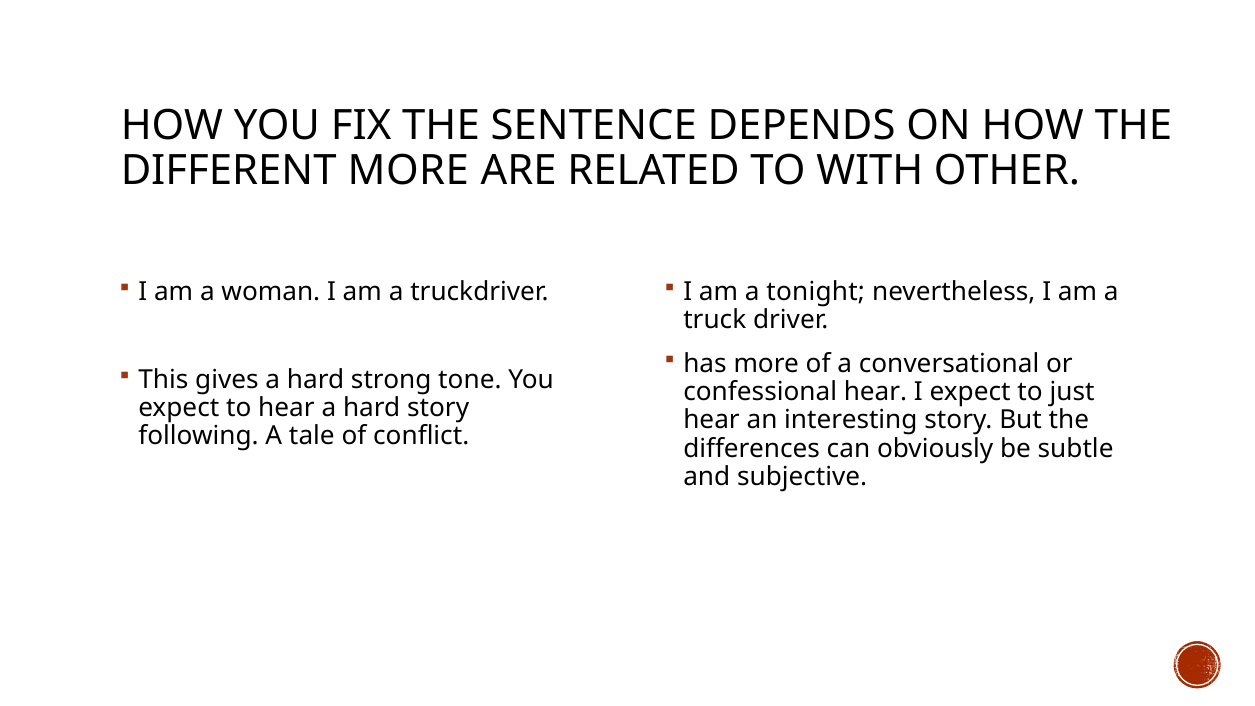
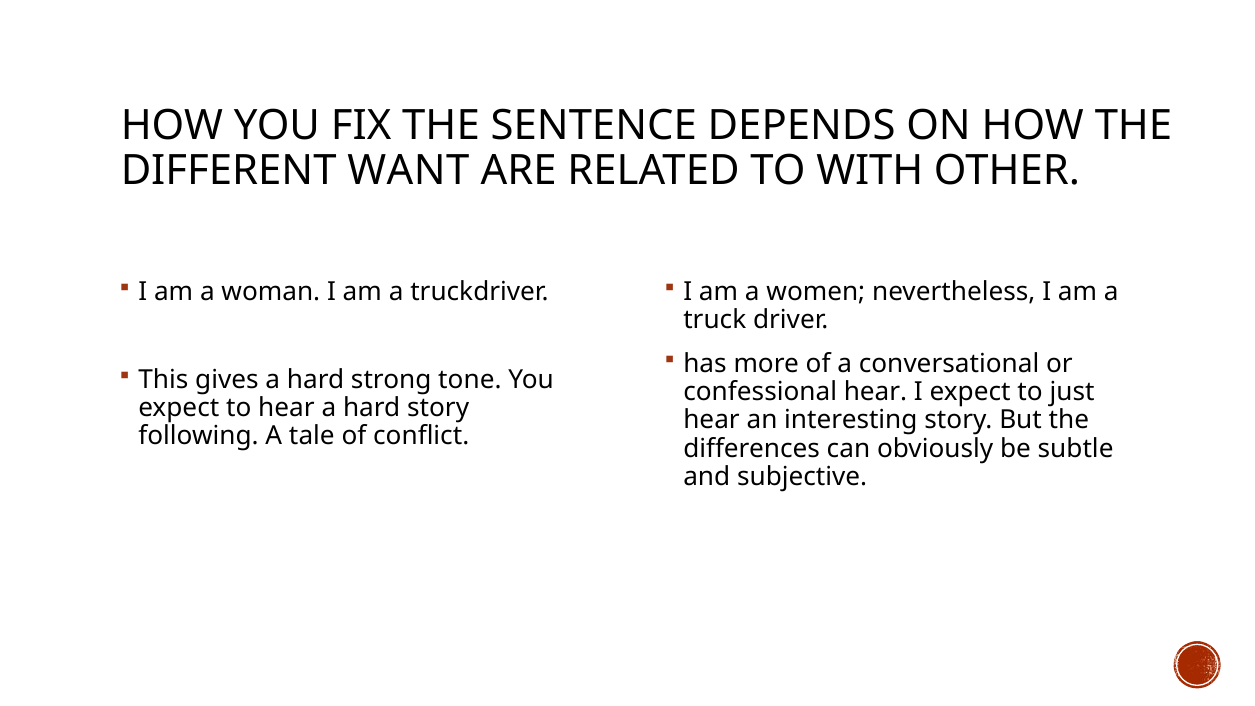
DIFFERENT MORE: MORE -> WANT (408, 170)
tonight: tonight -> women (816, 292)
